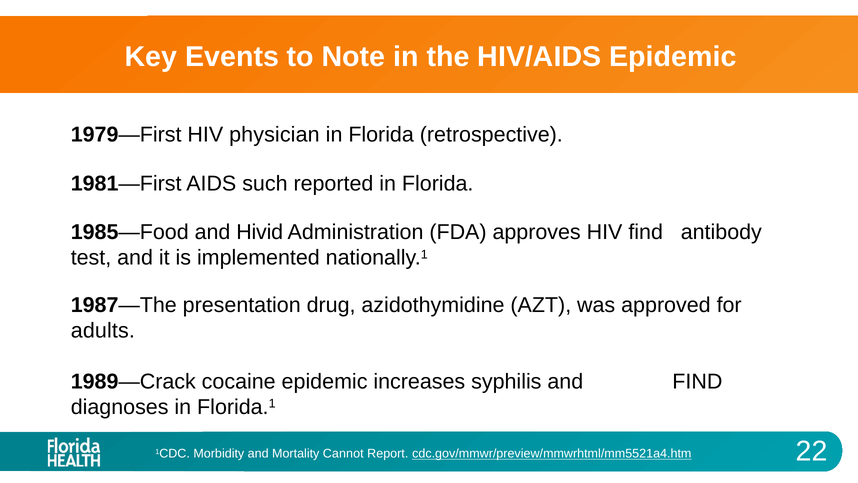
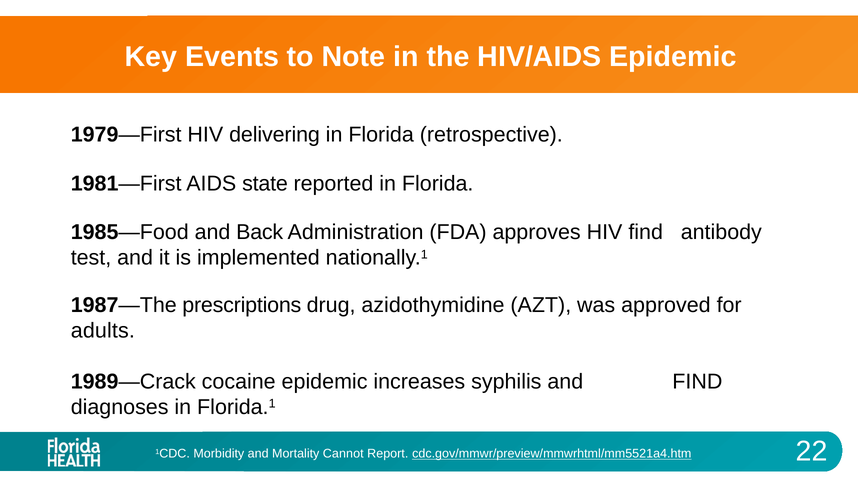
physician: physician -> delivering (275, 135)
such: such -> state (265, 184)
Hivid: Hivid -> Back (260, 232)
presentation: presentation -> prescriptions (242, 305)
